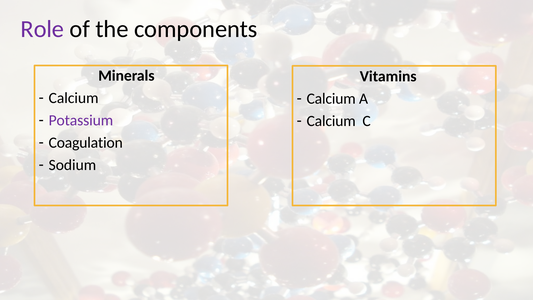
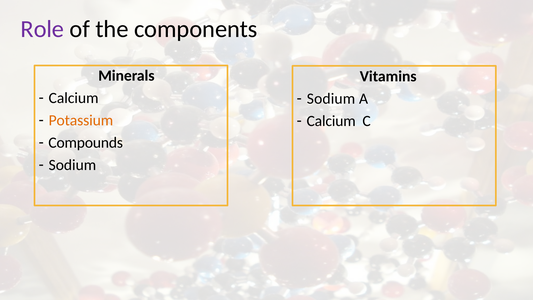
Calcium: Calcium -> Sodium (331, 99)
Potassium colour: purple -> orange (81, 120)
Coagulation: Coagulation -> Compounds (86, 143)
